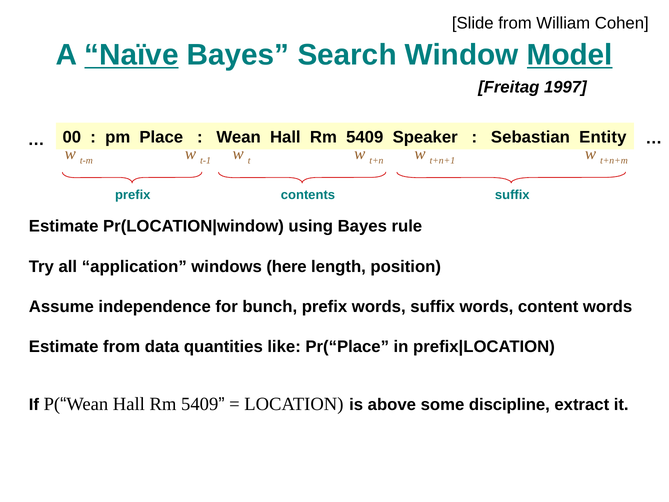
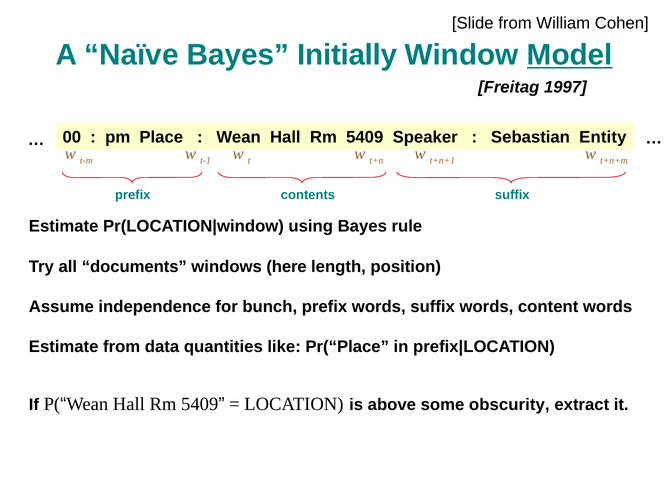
Naïve underline: present -> none (131, 55)
Search: Search -> Initially (347, 55)
application: application -> documents (134, 266)
discipline: discipline -> obscurity (509, 405)
